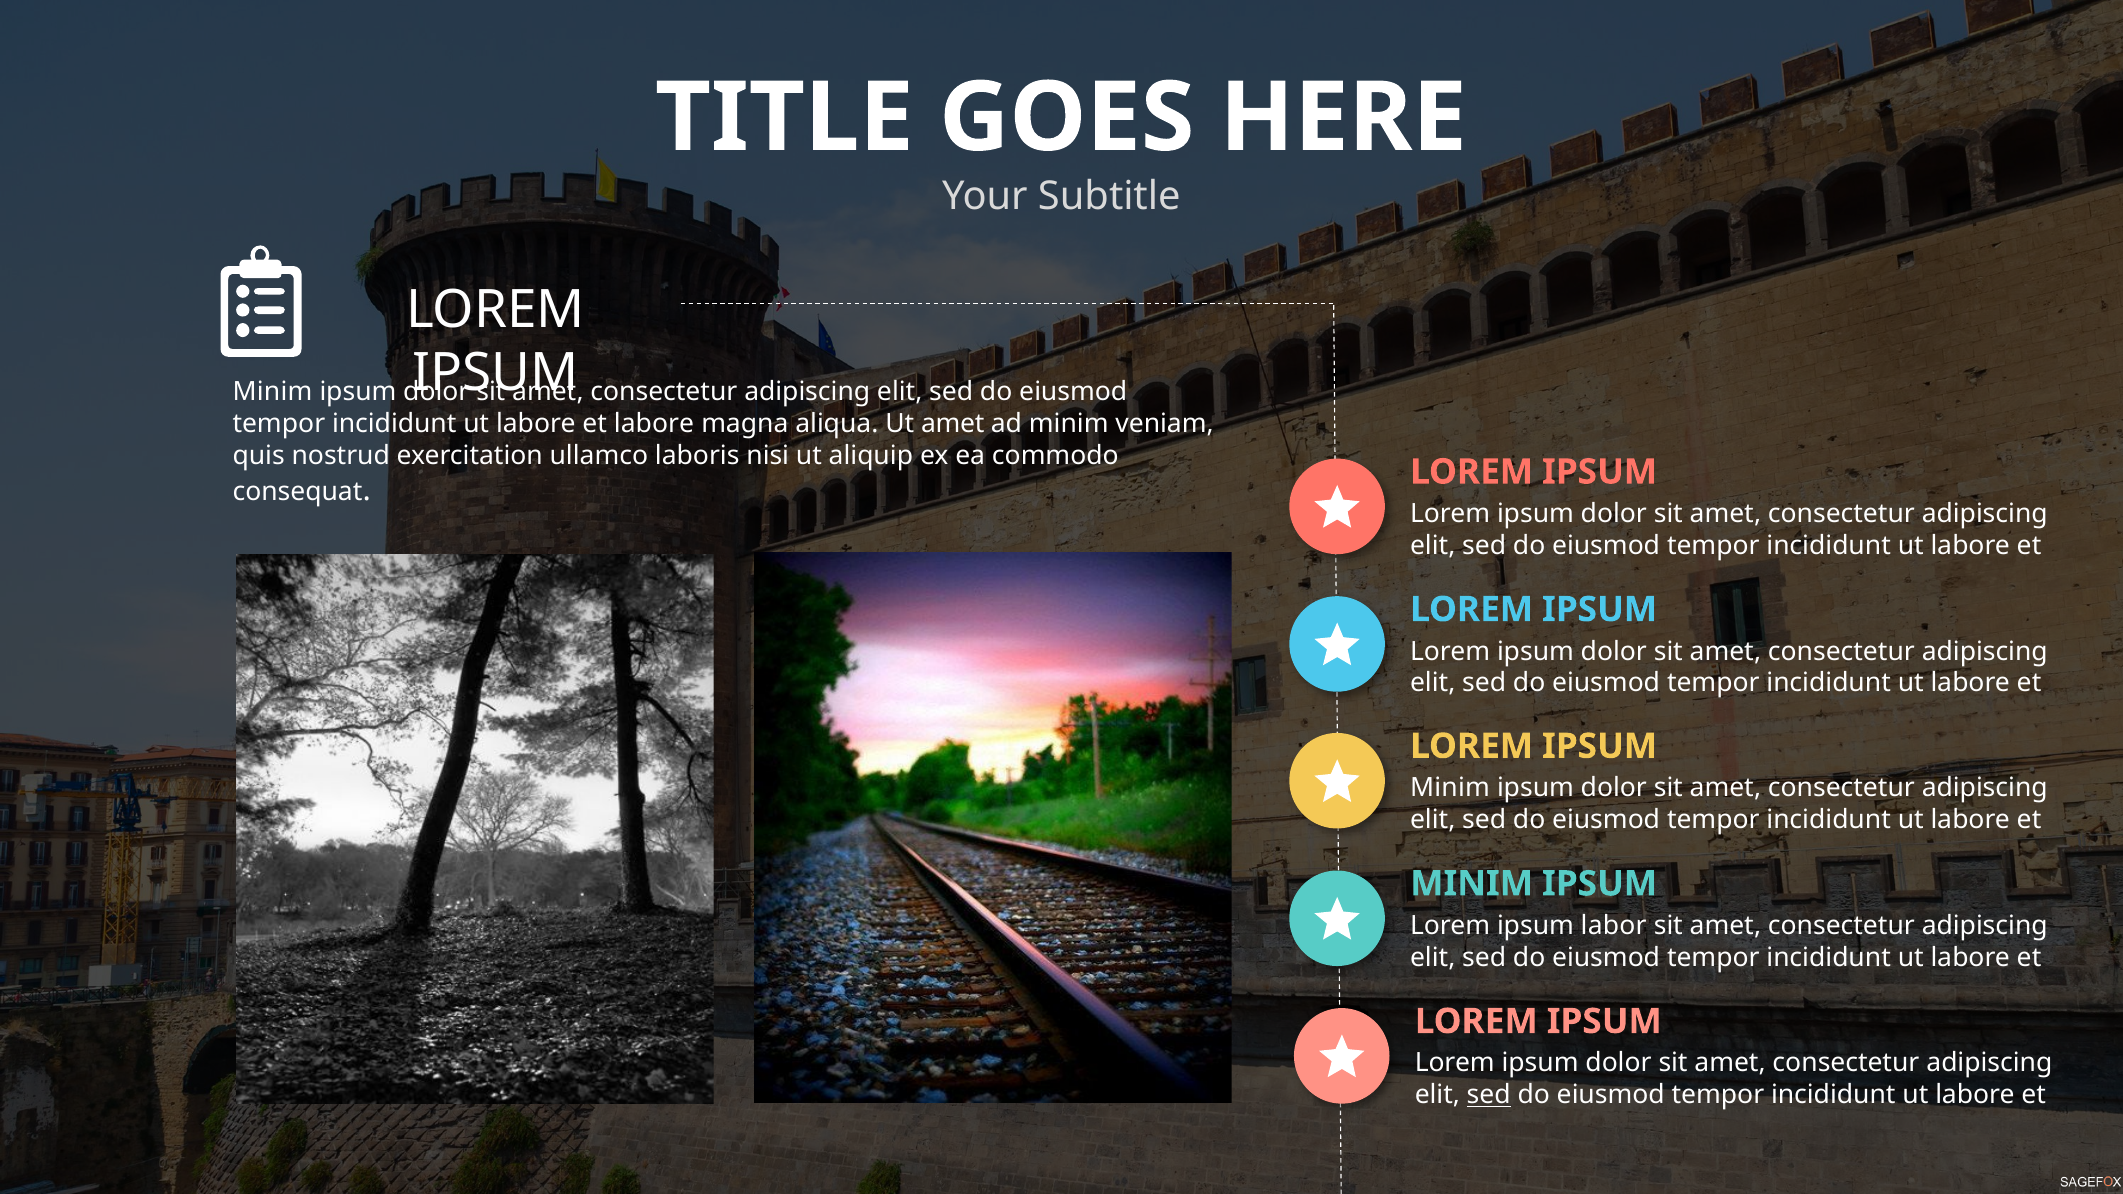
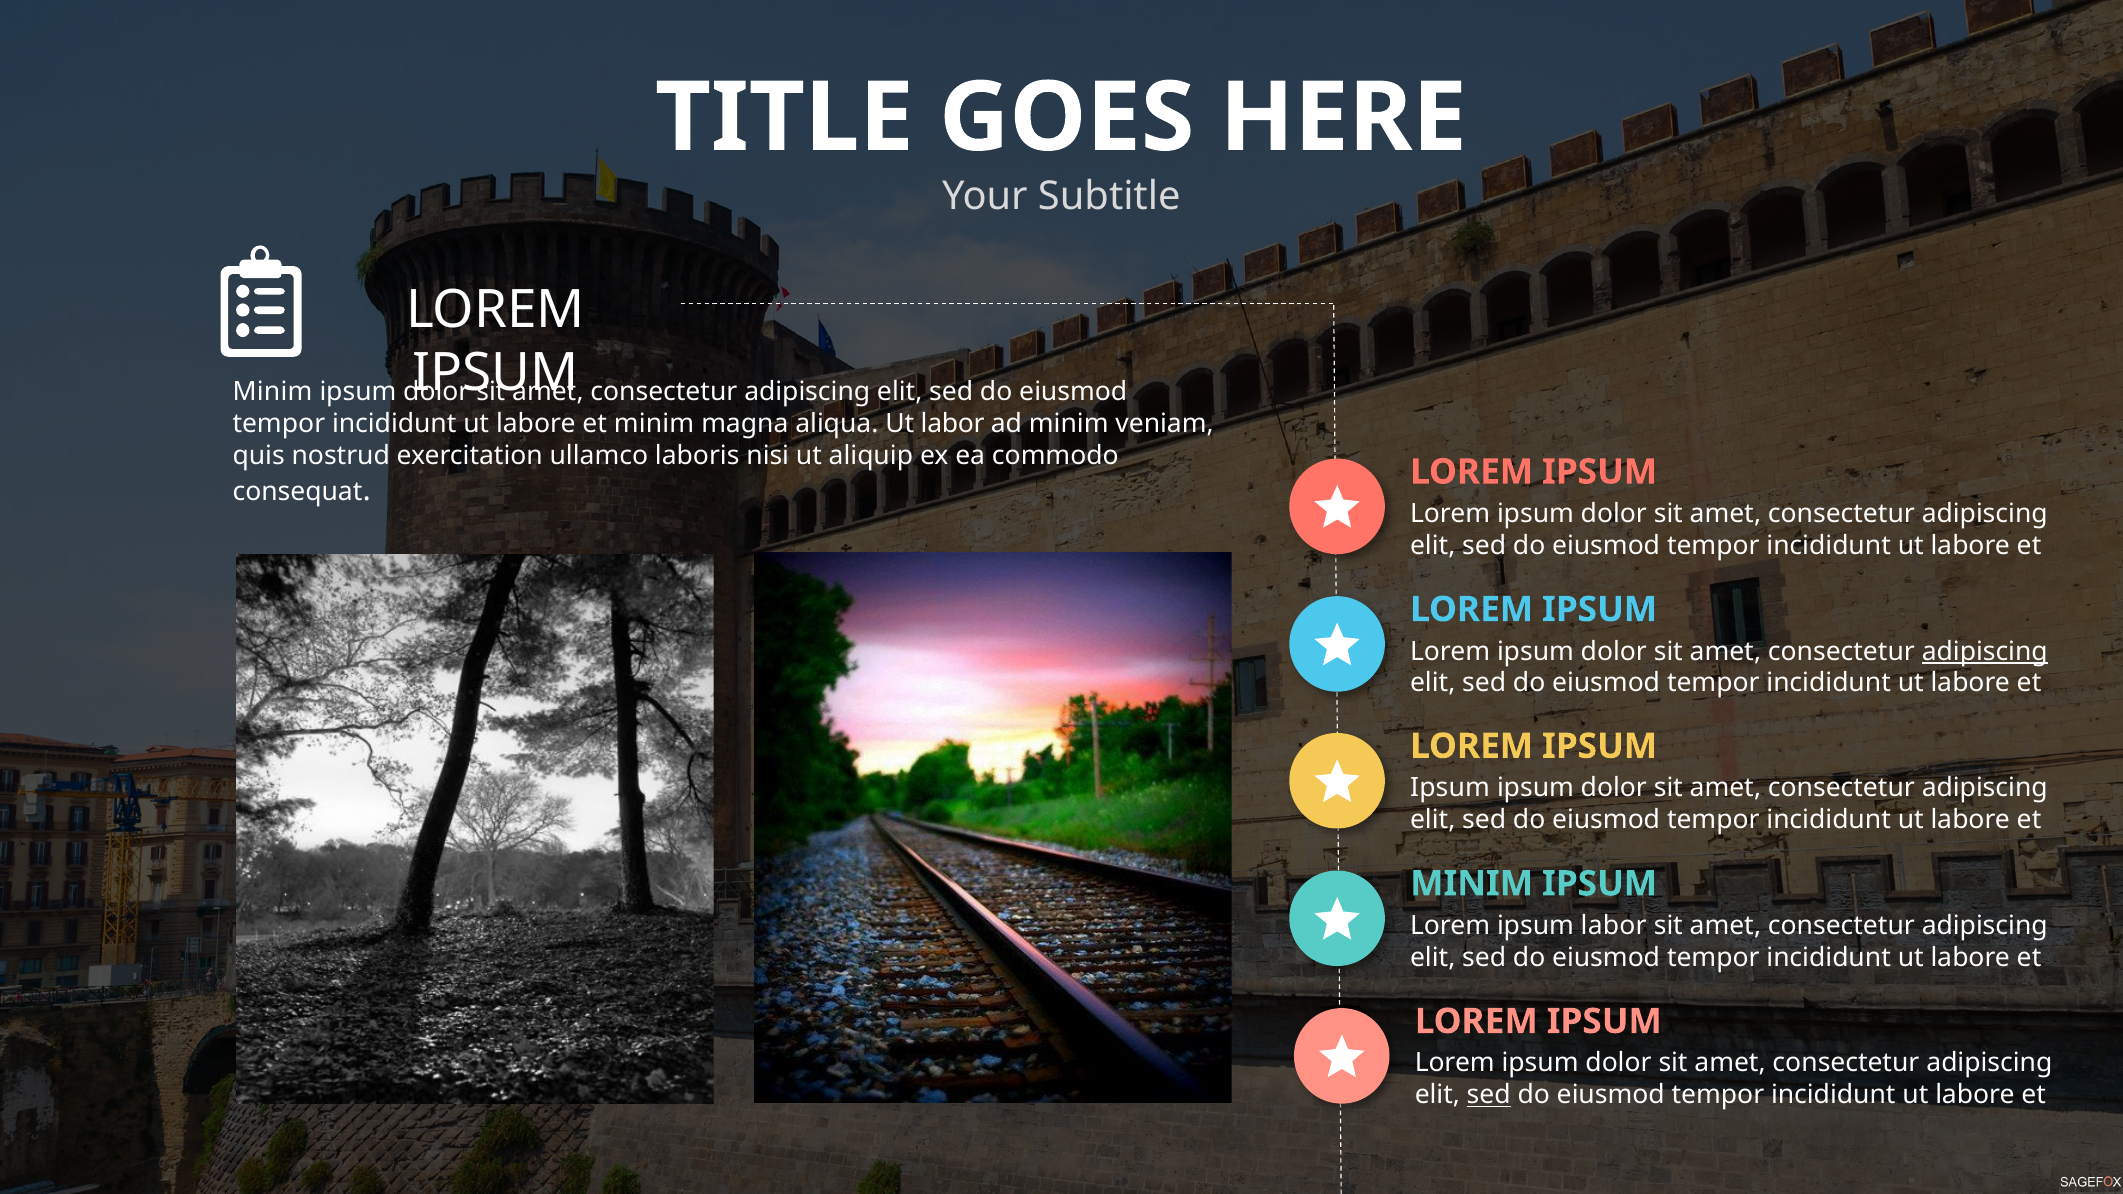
labore: labore -> minim (654, 424)
Ut amet: amet -> labor (953, 424)
adipiscing underline: none -> present (1985, 651)
Minim: Minim -> Ipsum (1450, 788)
